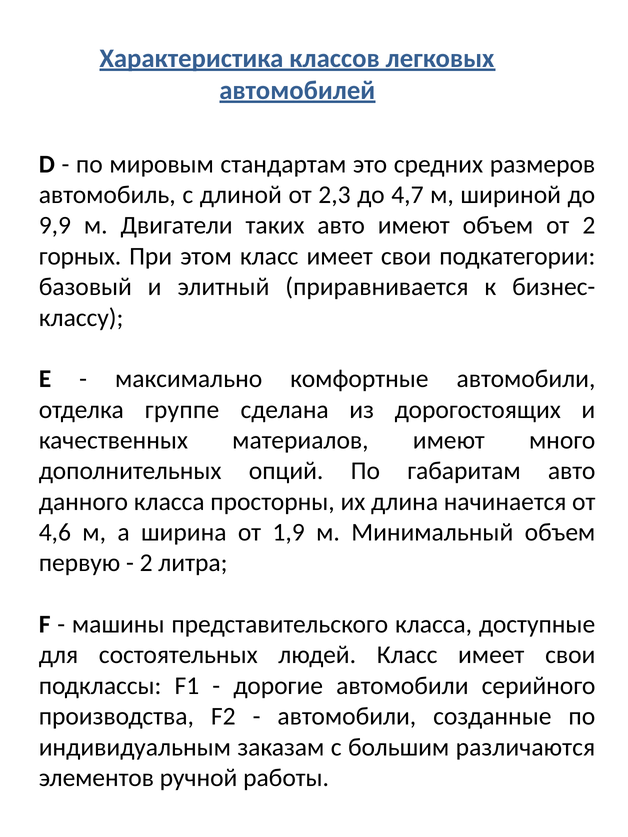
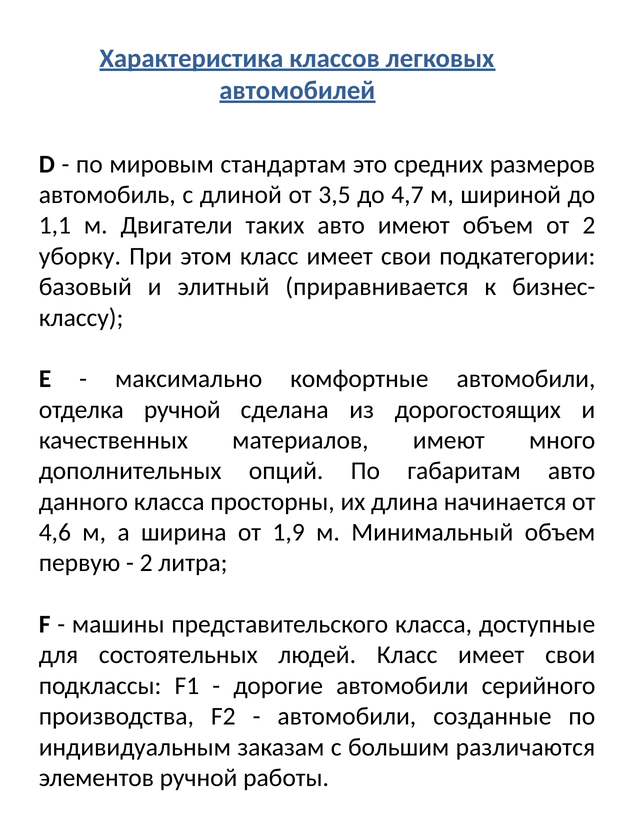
2,3: 2,3 -> 3,5 (334, 195)
9,9: 9,9 -> 1,1 (55, 226)
горных: горных -> уборку (80, 256)
отделка группе: группе -> ручной (182, 410)
